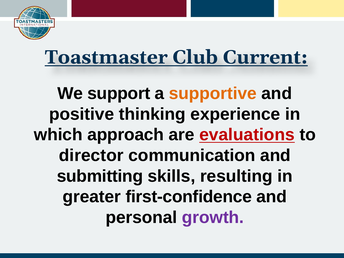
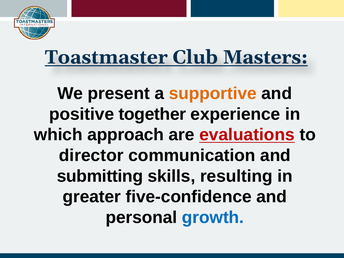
Current: Current -> Masters (265, 57)
support: support -> present (119, 94)
thinking: thinking -> together (152, 114)
first-confidence: first-confidence -> five-confidence (189, 197)
growth colour: purple -> blue (213, 217)
